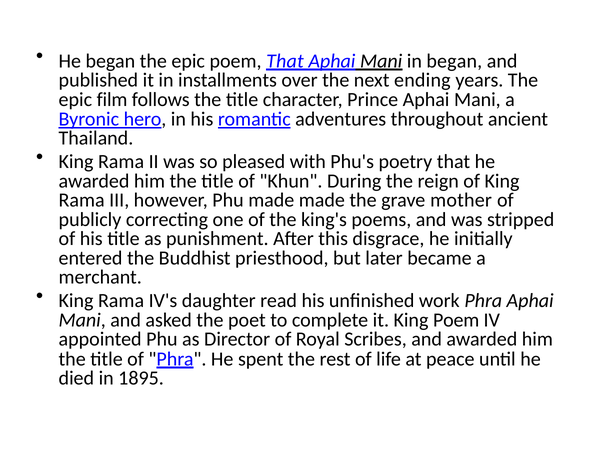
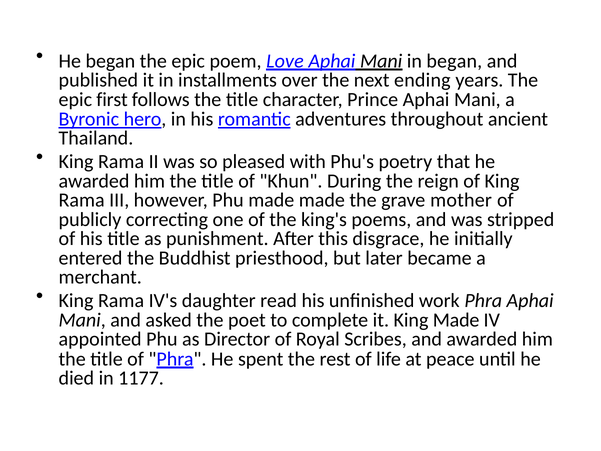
poem That: That -> Love (285, 61)
film: film -> first (112, 99)
King Poem: Poem -> Made (456, 320)
1895: 1895 -> 1177 (141, 378)
